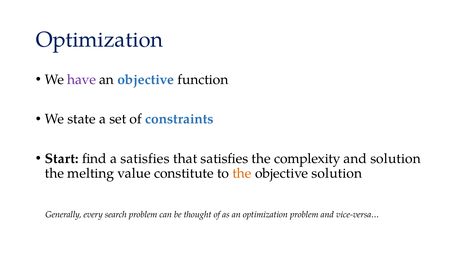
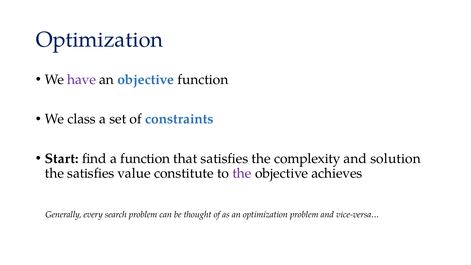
state: state -> class (82, 119)
a satisfies: satisfies -> function (145, 158)
the melting: melting -> satisfies (91, 173)
the colour: orange -> purple (242, 173)
objective solution: solution -> achieves (337, 173)
